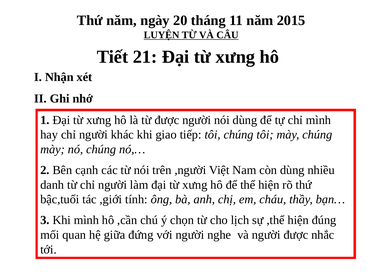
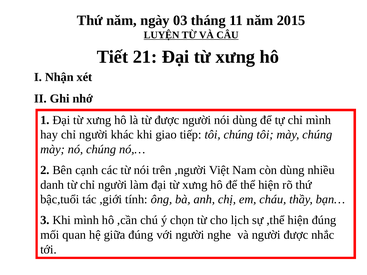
20: 20 -> 03 (180, 21)
giữa đứng: đứng -> đúng (141, 235)
